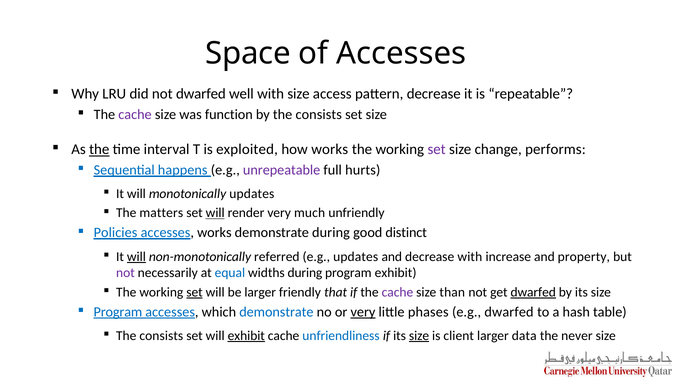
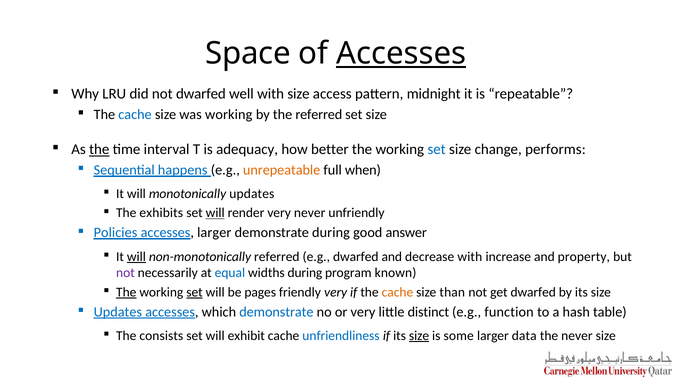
Accesses underline: none -> present (401, 54)
pattern decrease: decrease -> midnight (434, 94)
cache colour: purple -> blue (135, 114)
was function: function -> working (229, 114)
by the consists: consists -> referred (319, 114)
exploited: exploited -> adequacy (247, 149)
how works: works -> better (330, 149)
set colour: purple -> blue (437, 149)
unrepeatable colour: purple -> orange (282, 170)
hurts: hurts -> when (363, 170)
matters: matters -> exhibits (161, 213)
very much: much -> never (310, 213)
accesses works: works -> larger (214, 233)
distinct: distinct -> answer (406, 233)
e.g updates: updates -> dwarfed (356, 256)
program exhibit: exhibit -> known (396, 273)
The underline: none -> present (126, 292)
be larger: larger -> pages (260, 292)
friendly that: that -> very (336, 292)
cache colour: purple -> orange (397, 292)
dwarfed underline: present -> none (533, 292)
Program: Program -> Updates (118, 312)
very underline: present -> none (363, 312)
phases: phases -> distinct (428, 312)
e.g dwarfed: dwarfed -> function (509, 312)
exhibit underline: present -> none (246, 335)
client: client -> some (459, 335)
